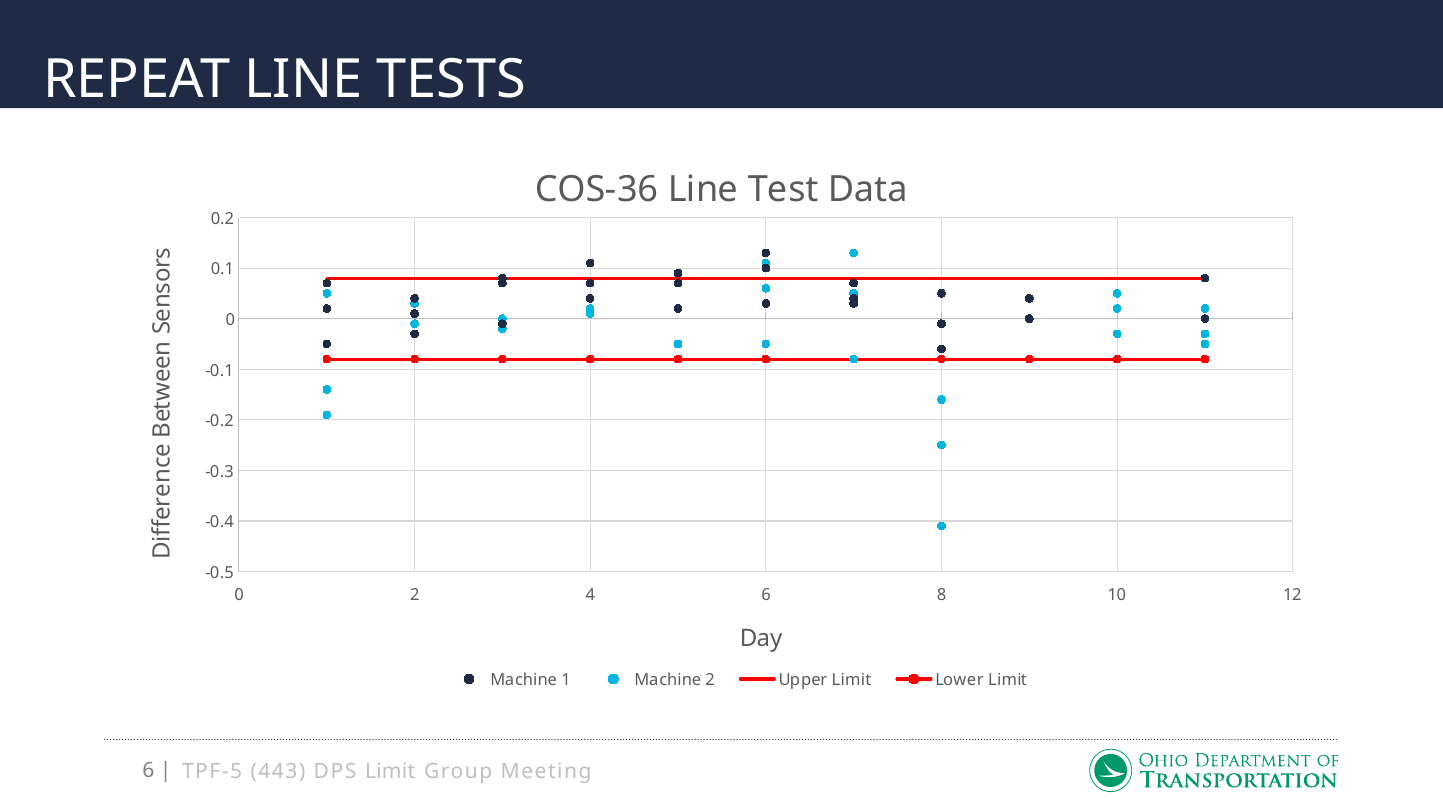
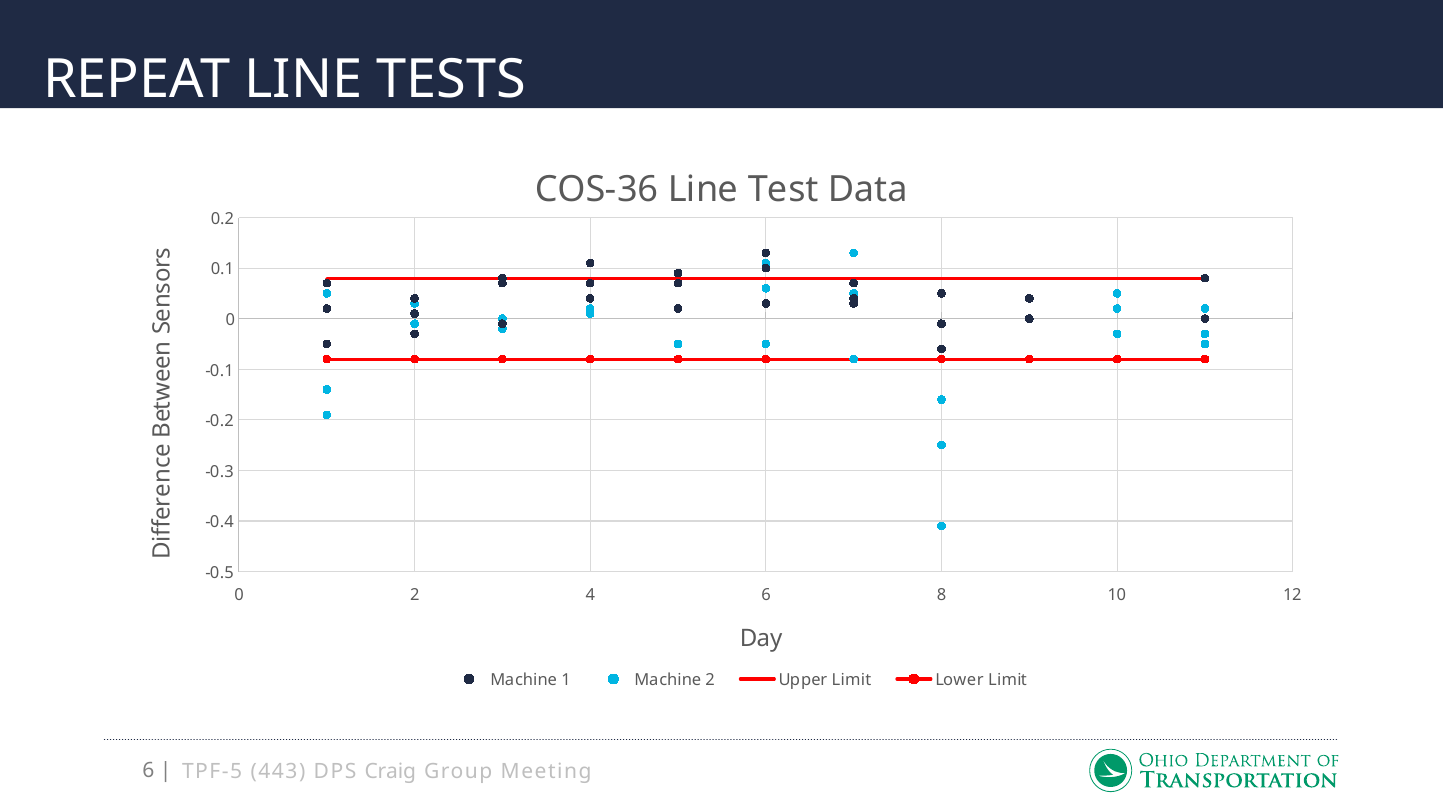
DPS Limit: Limit -> Craig (390, 772)
